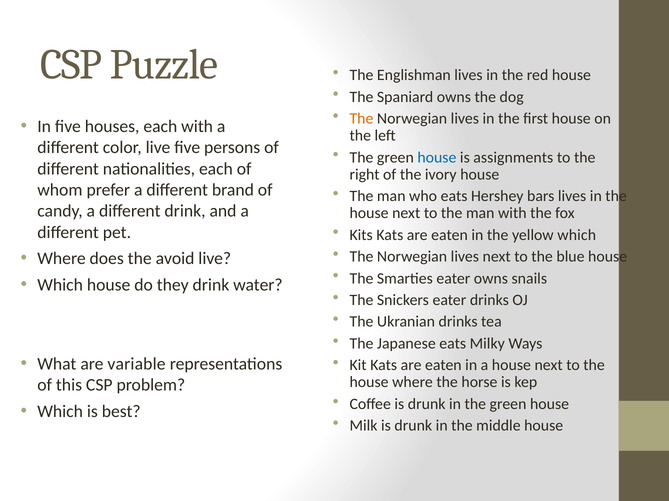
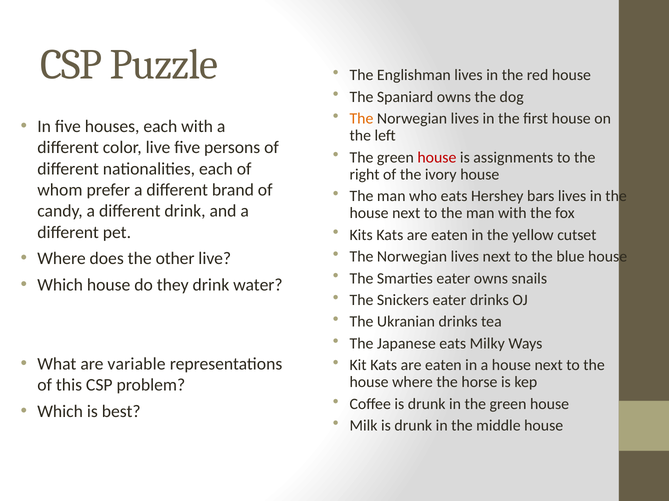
house colour: blue -> red (437, 158)
yellow which: which -> cutset (577, 235)
avoid: avoid -> other (175, 259)
